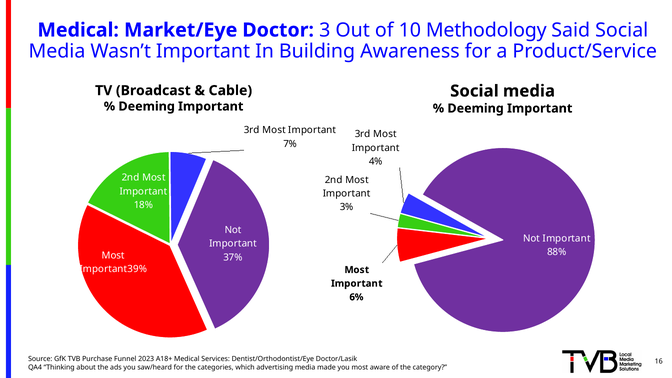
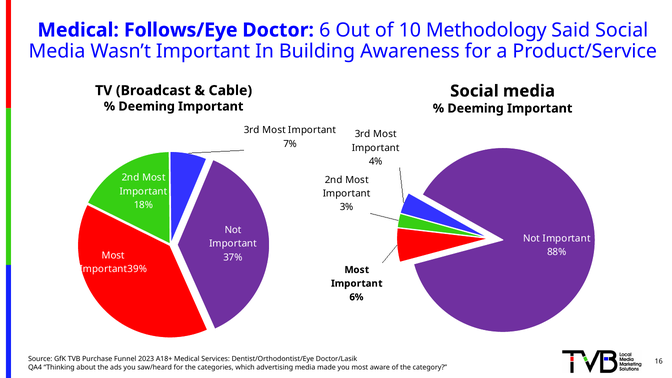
Market/Eye: Market/Eye -> Follows/Eye (181, 30)
3: 3 -> 6 (325, 30)
